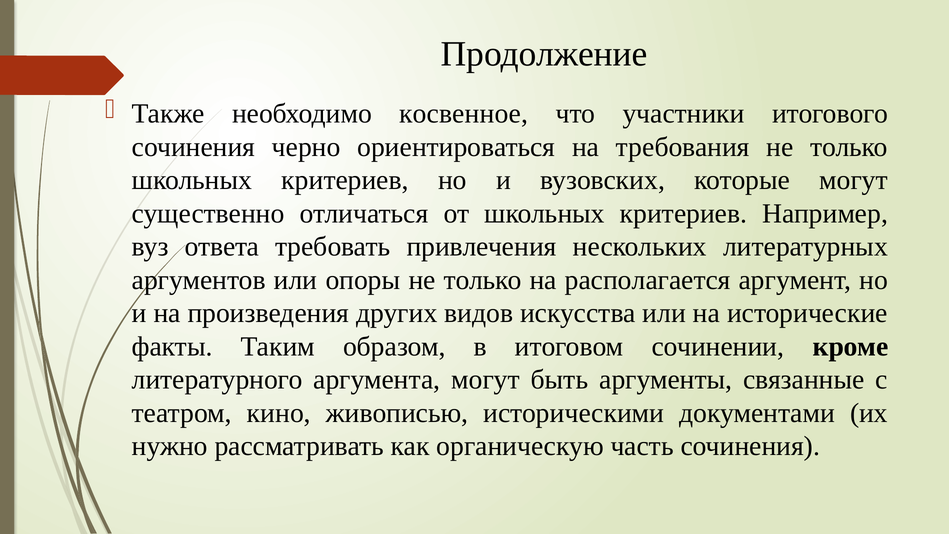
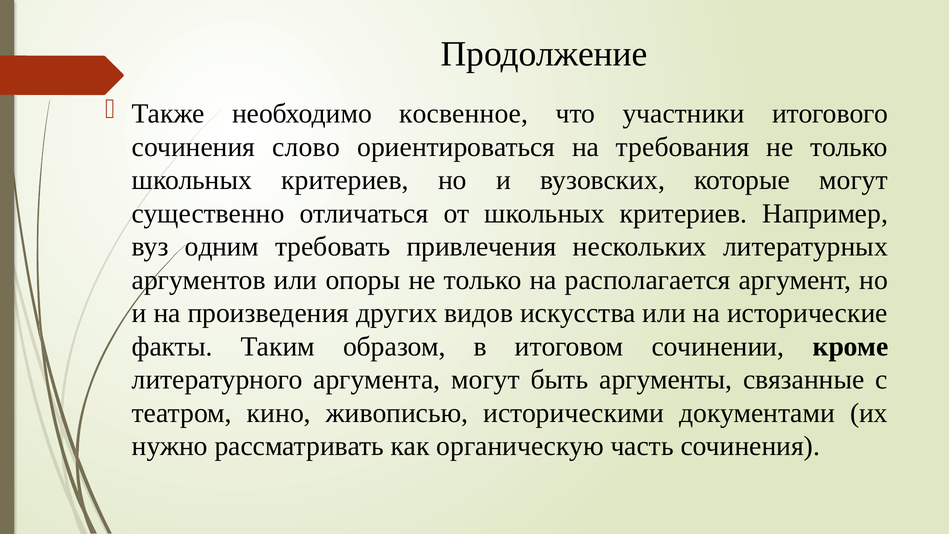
черно: черно -> слово (306, 147)
ответа: ответа -> одним (222, 247)
